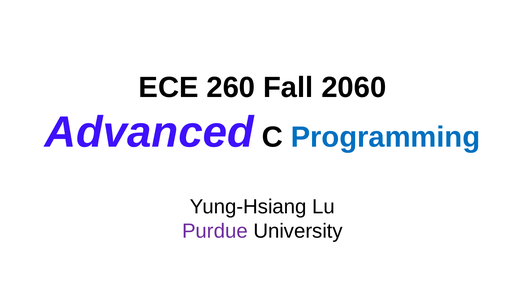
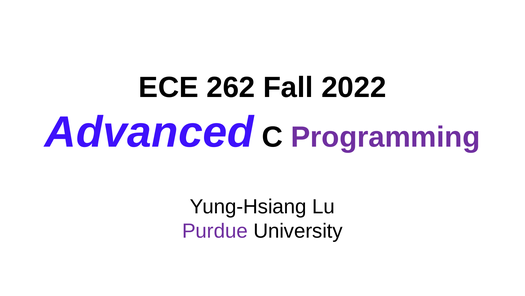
260: 260 -> 262 (231, 87)
2060: 2060 -> 2022 (354, 87)
Programming colour: blue -> purple (386, 137)
